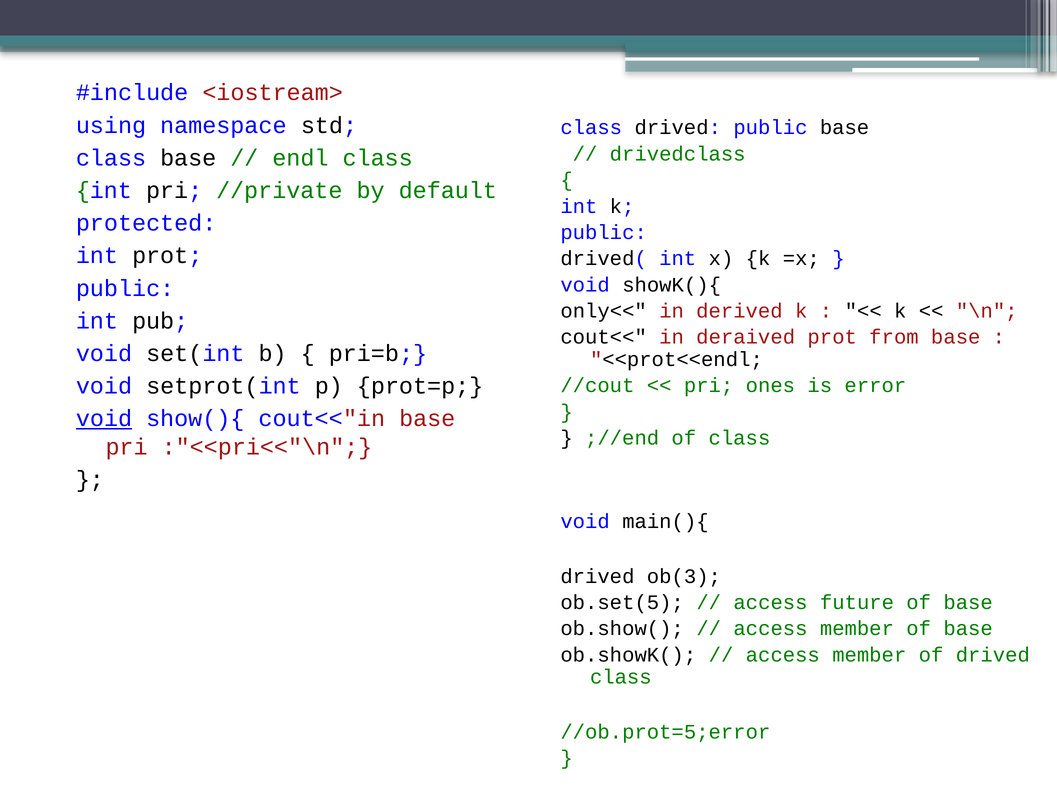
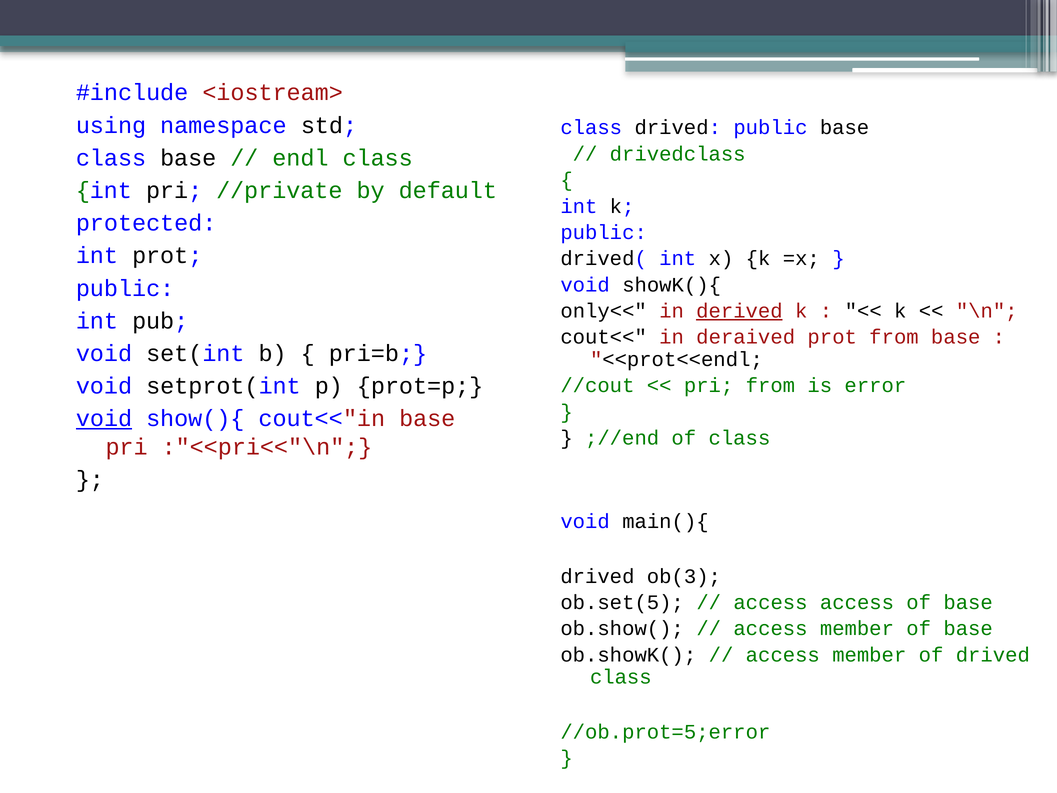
derived underline: none -> present (739, 311)
pri ones: ones -> from (770, 385)
access future: future -> access (857, 602)
